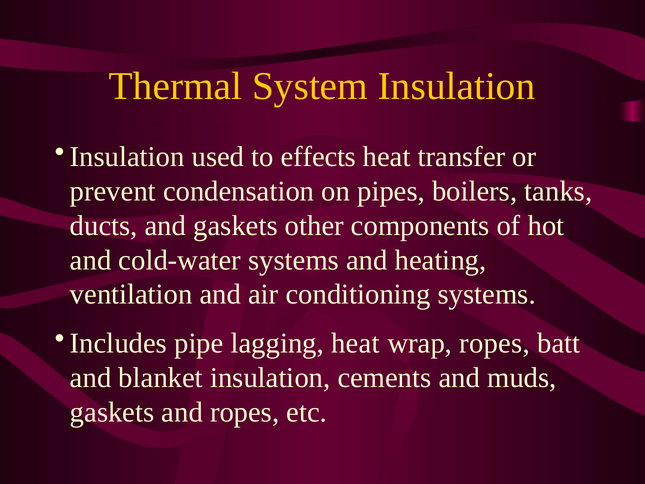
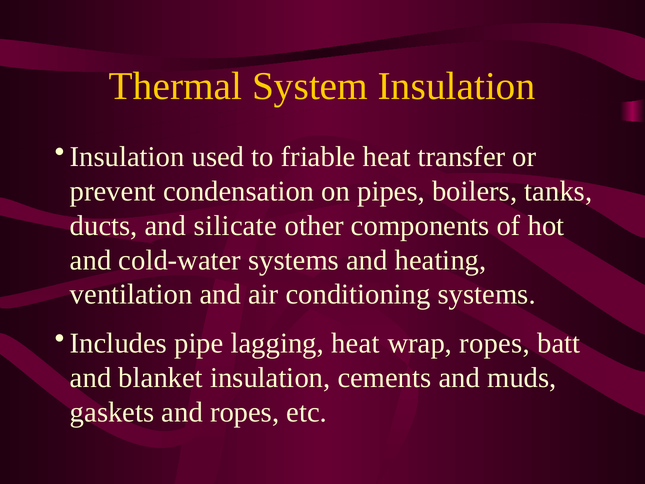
effects: effects -> friable (318, 157)
and gaskets: gaskets -> silicate (235, 226)
